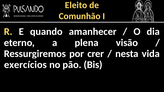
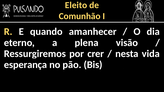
exercícios: exercícios -> esperança (25, 65)
